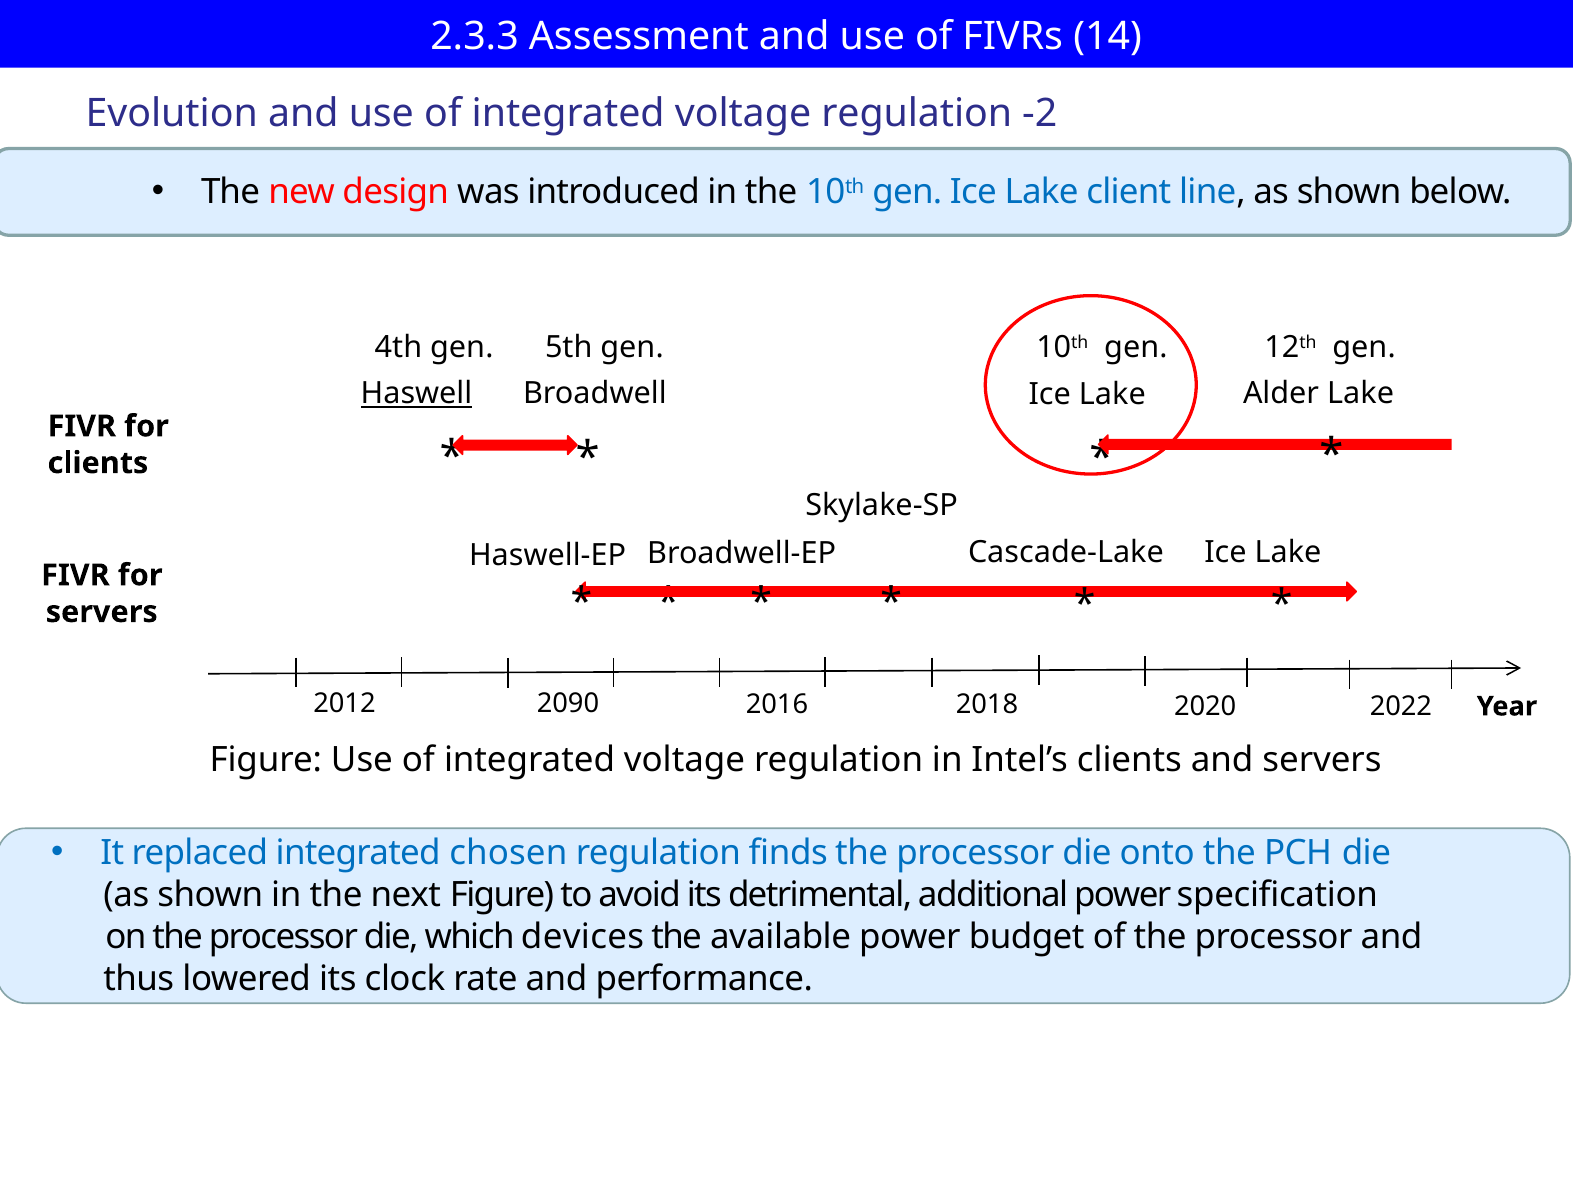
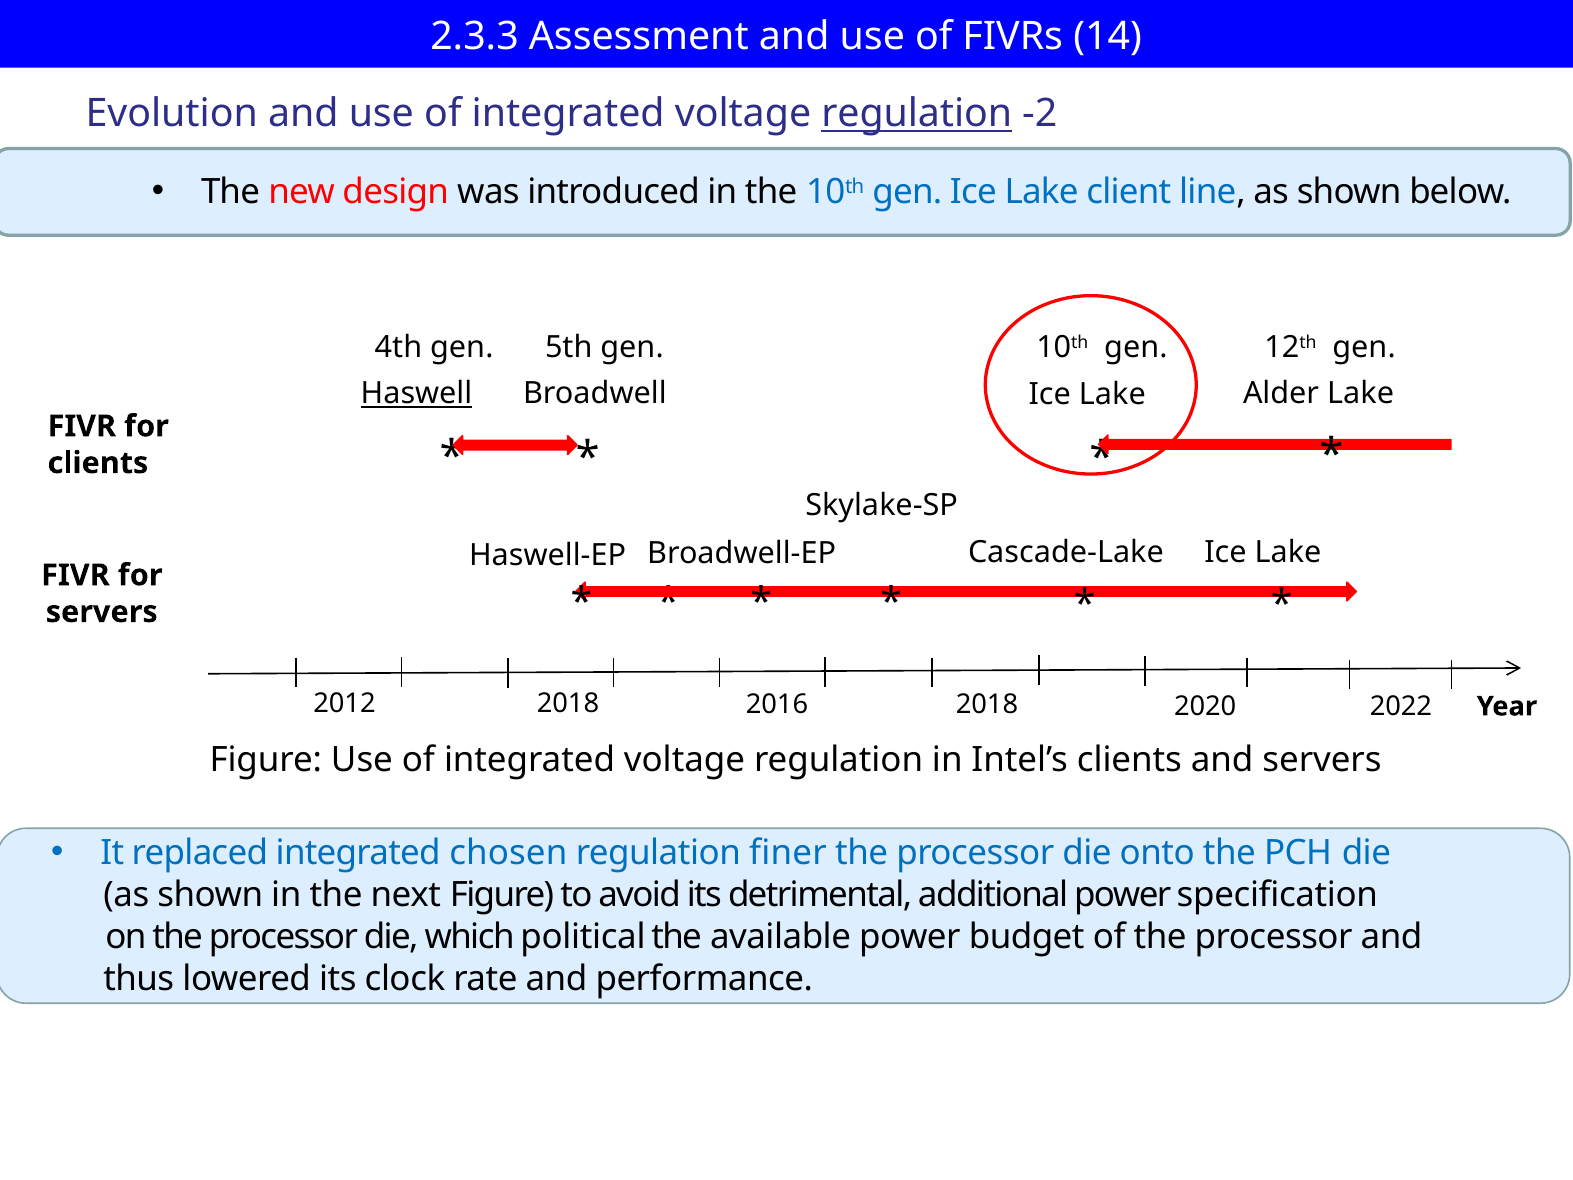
regulation underline: none -> present (917, 114)
2012 2090: 2090 -> 2018 (568, 704)
finds: finds -> finer (788, 853)
devices: devices -> political (583, 937)
